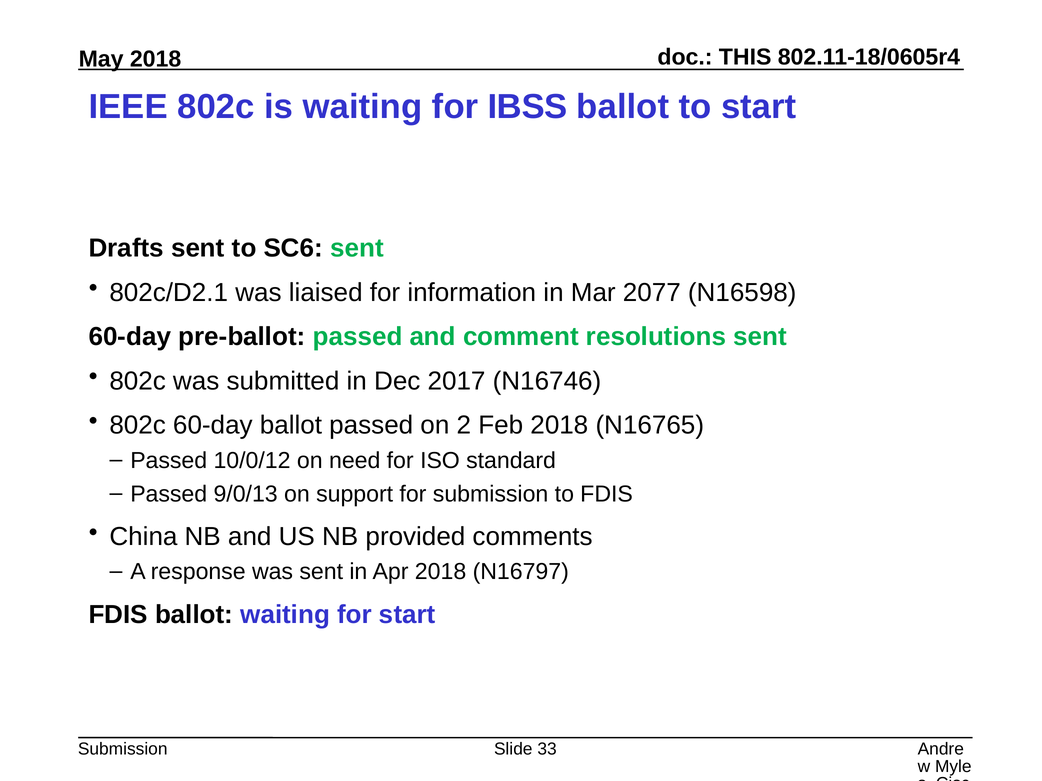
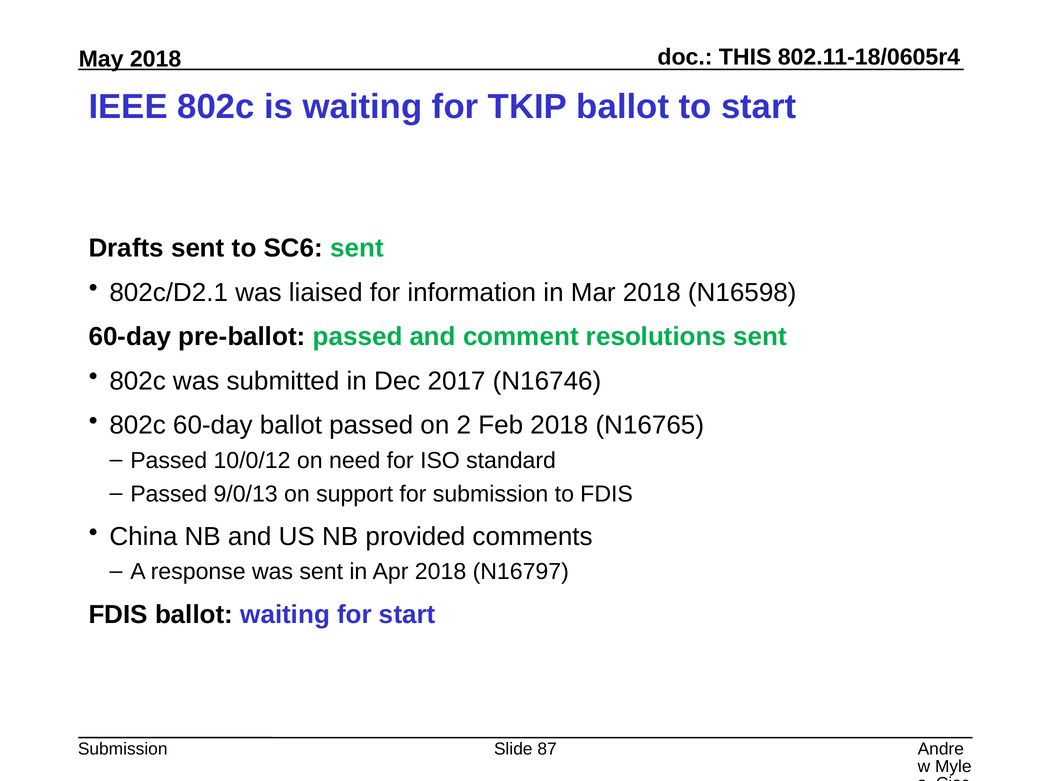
IBSS: IBSS -> TKIP (527, 107)
Mar 2077: 2077 -> 2018 (652, 293)
33: 33 -> 87 (547, 750)
